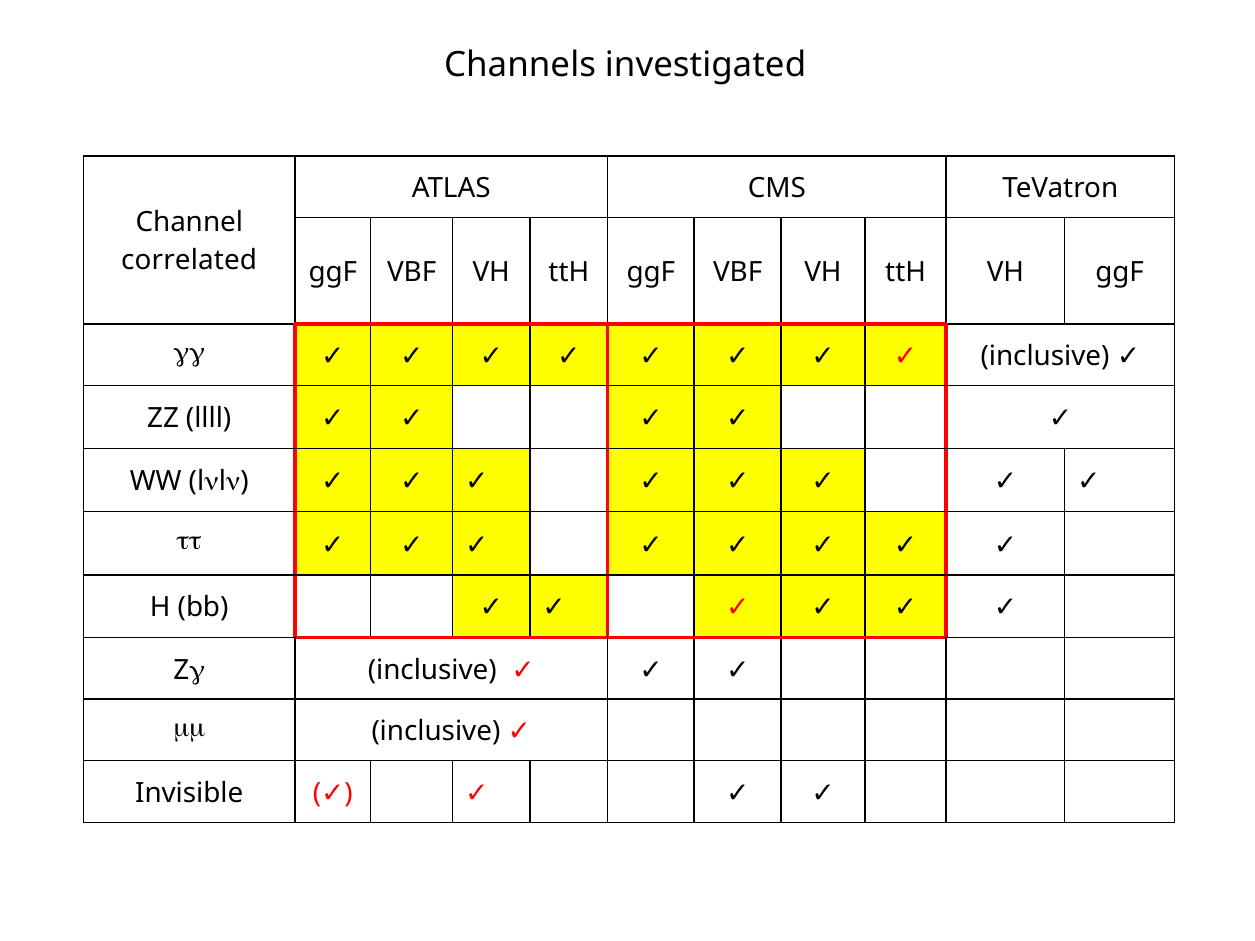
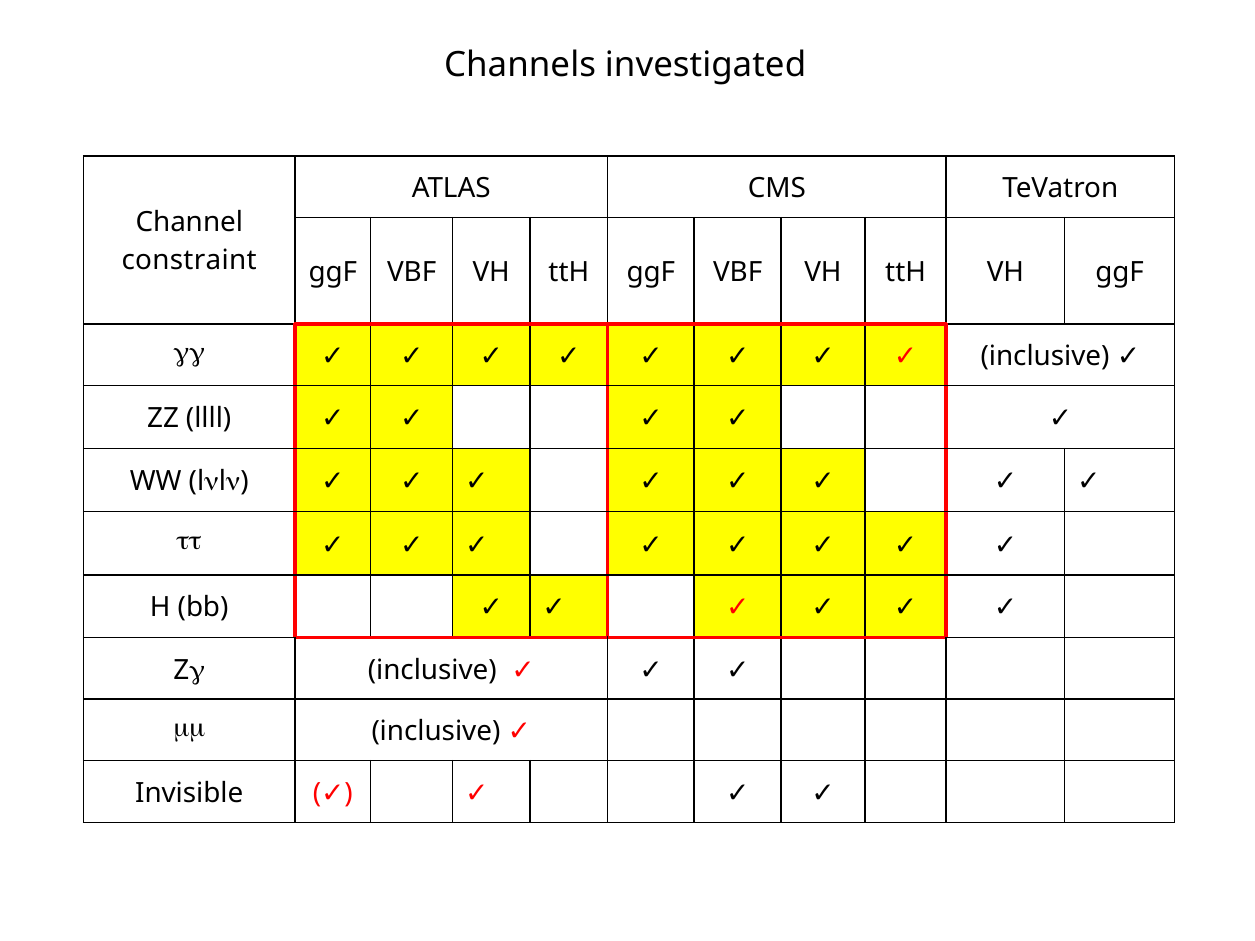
correlated: correlated -> constraint (189, 261)
